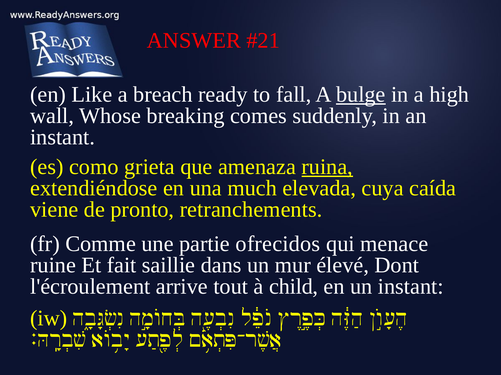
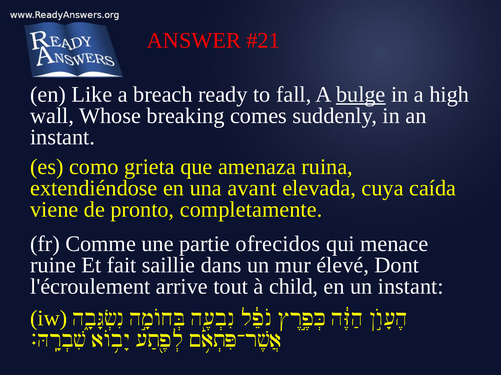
ruina underline: present -> none (327, 167)
much: much -> avant (252, 189)
retranchements: retranchements -> completamente (251, 210)
